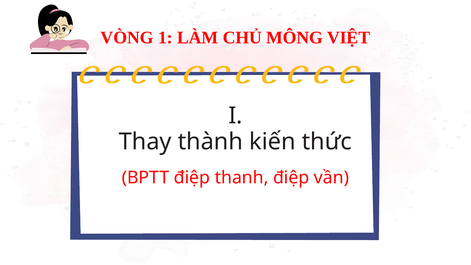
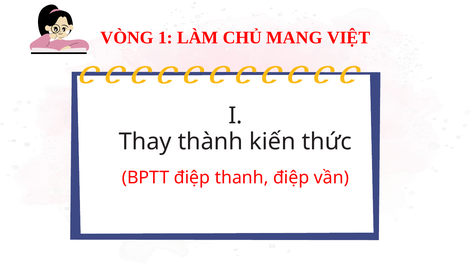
MÔNG: MÔNG -> MANG (294, 38)
